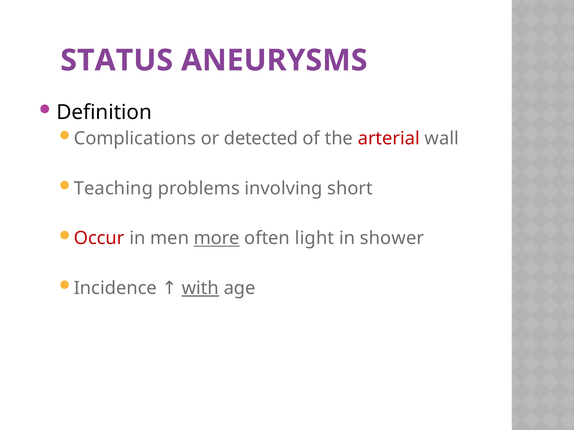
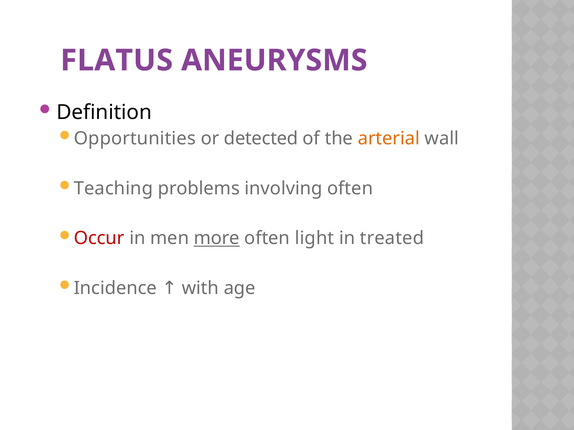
STATUS: STATUS -> FLATUS (117, 60)
Complications: Complications -> Opportunities (135, 139)
arterial colour: red -> orange (389, 139)
involving short: short -> often (350, 189)
shower: shower -> treated (392, 238)
with underline: present -> none (200, 288)
